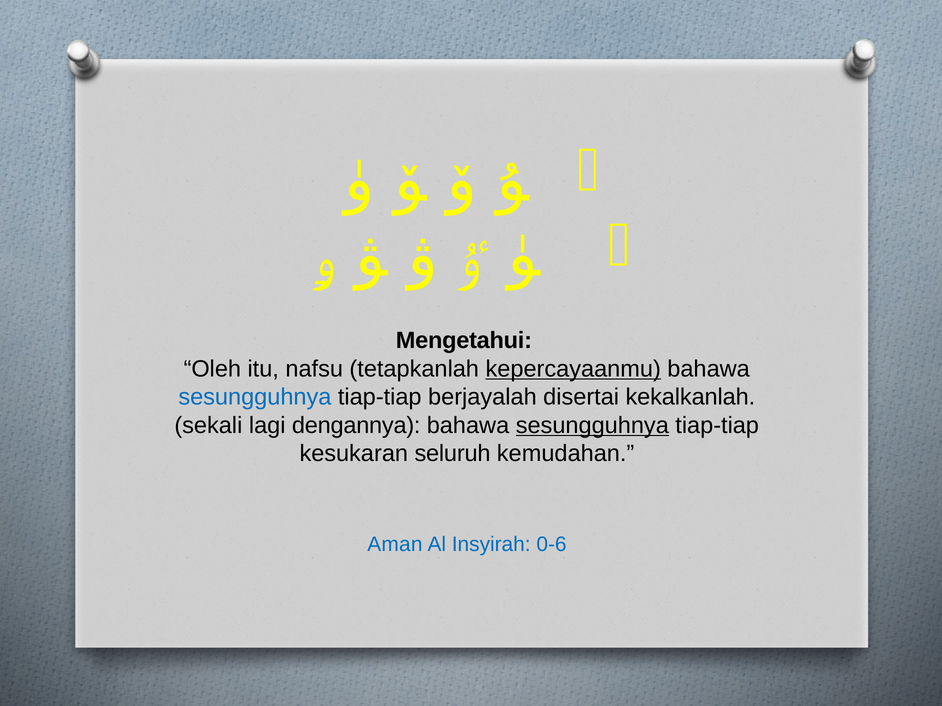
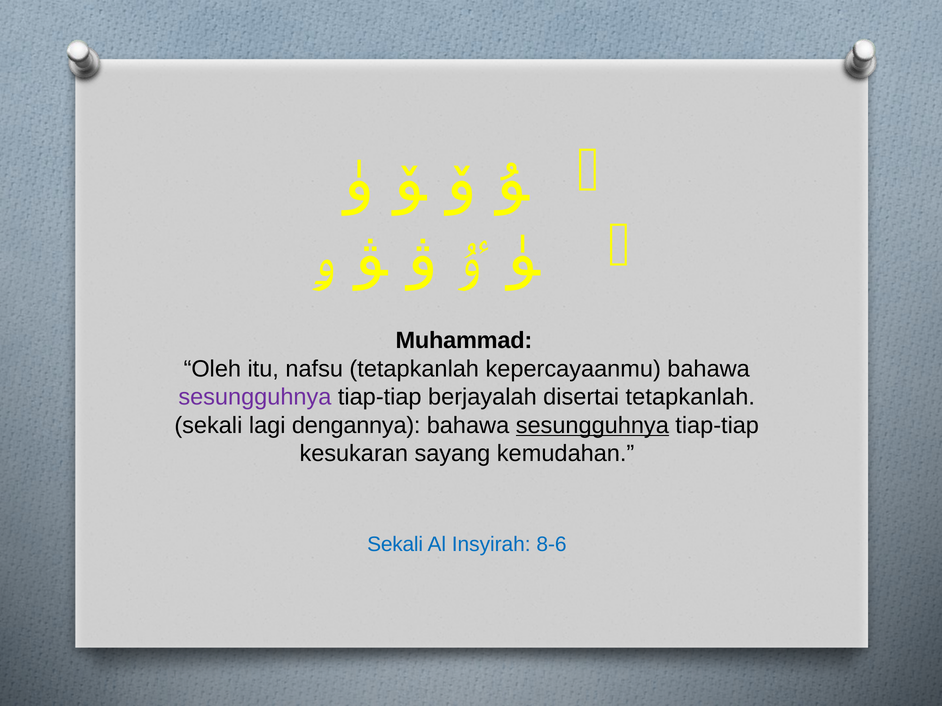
Mengetahui: Mengetahui -> Muhammad (464, 341)
kepercayaanmu underline: present -> none (573, 369)
sesungguhnya colour: blue -> purple (255, 397)
disertai kekalkanlah: kekalkanlah -> tetapkanlah (690, 397)
seluruh: seluruh -> sayang (452, 454)
Aman: Aman -> Sekali (395, 545)
0-6: 0-6 -> 8-6 (552, 545)
